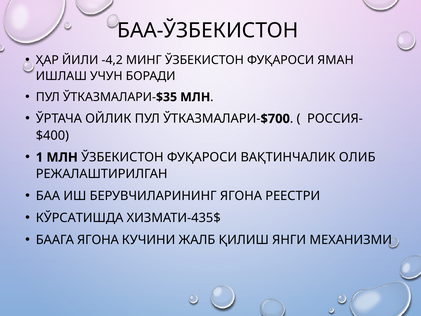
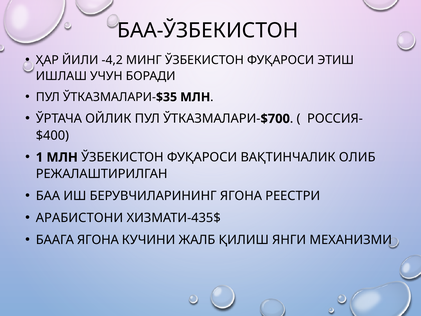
ЯМАН: ЯМАН -> ЭТИШ (336, 60)
КЎРСАТИШДА: КЎРСАТИШДА -> АРАБИСТОНИ (80, 218)
